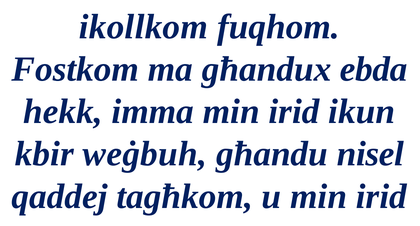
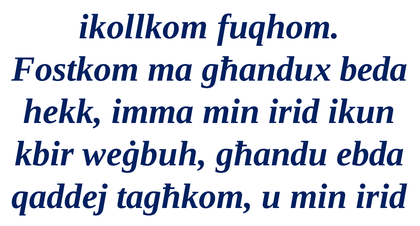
ebda: ebda -> beda (374, 69)
nisel: nisel -> ebda (370, 154)
